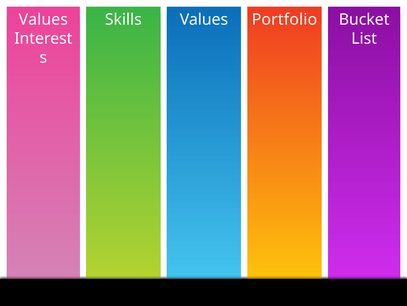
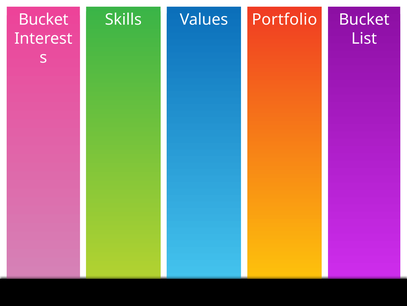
Values: Values -> Bucket (43, 19)
